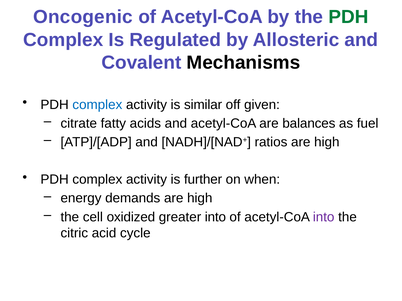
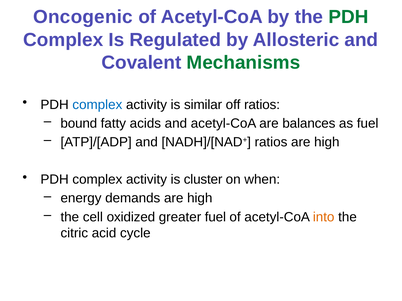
Mechanisms colour: black -> green (243, 63)
off given: given -> ratios (262, 105)
citrate: citrate -> bound (79, 124)
further: further -> cluster (203, 180)
greater into: into -> fuel (215, 217)
into colour: purple -> orange (324, 217)
